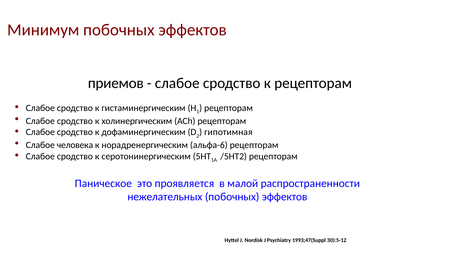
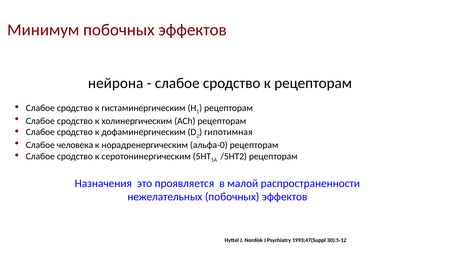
приемов: приемов -> нейрона (116, 83)
альфа-6: альфа-6 -> альфа-0 (209, 145)
Паническое: Паническое -> Назначения (103, 184)
